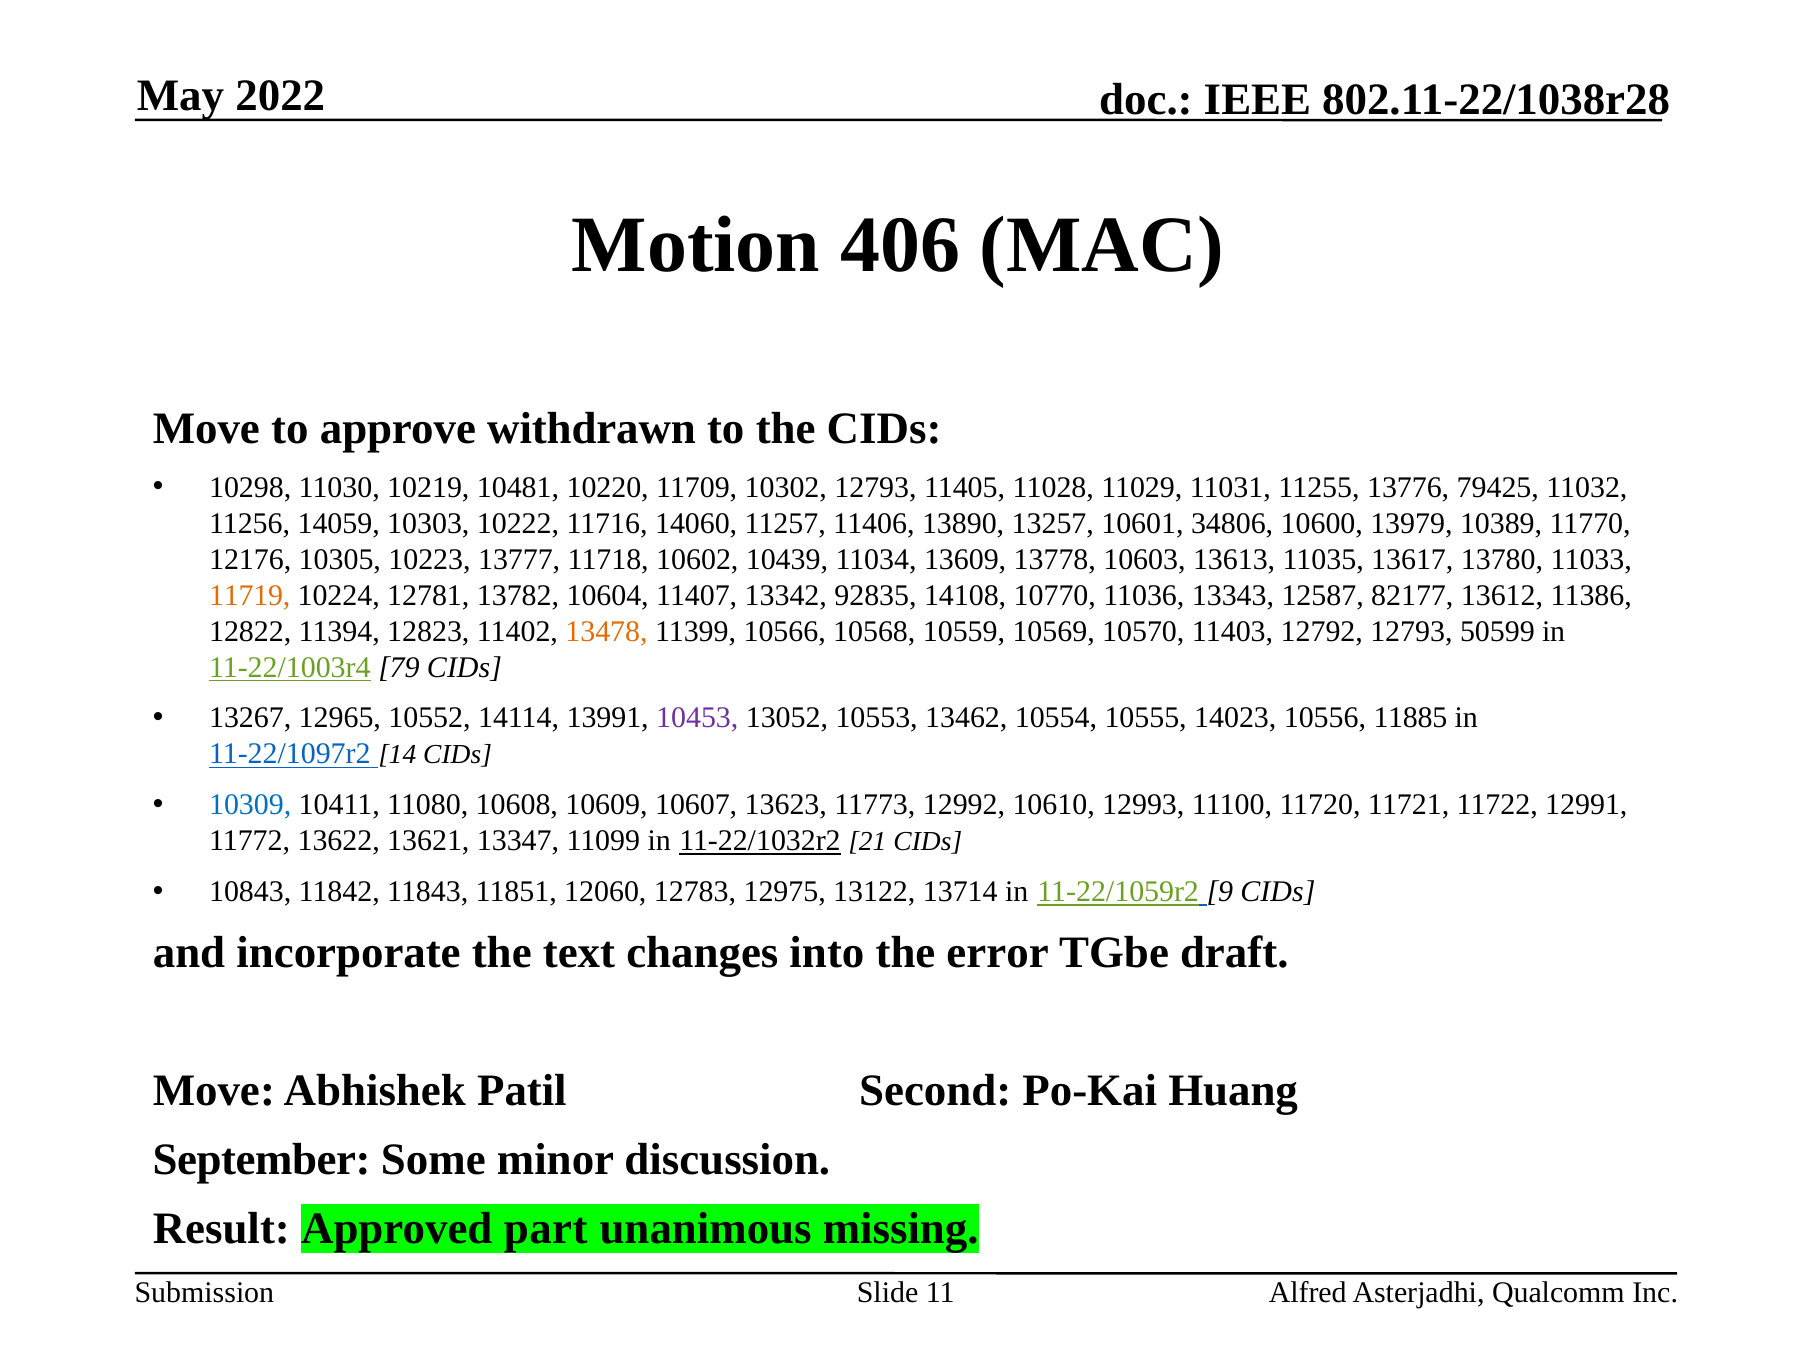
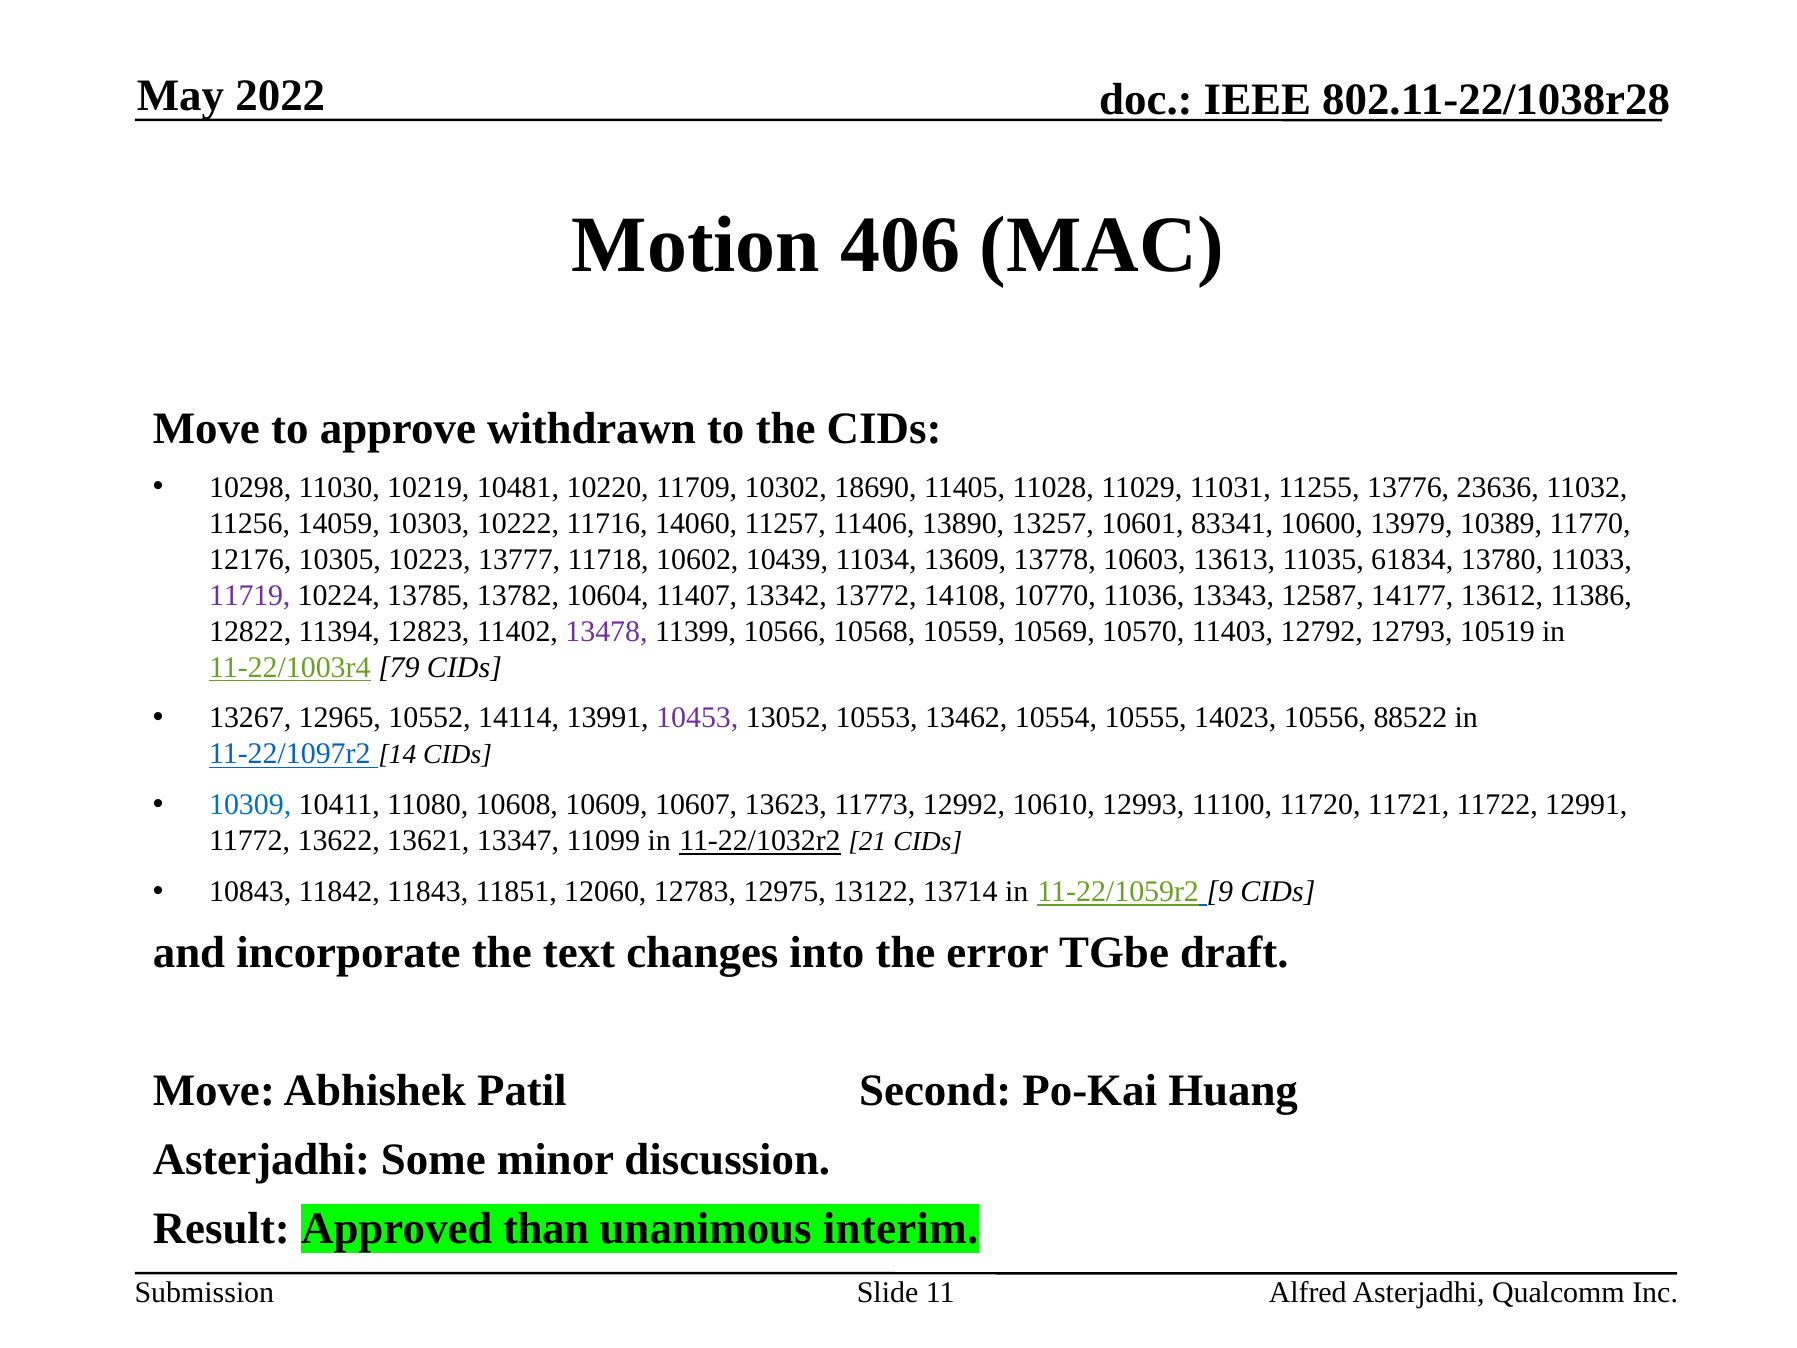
10302 12793: 12793 -> 18690 (875, 487)
79425: 79425 -> 23636 (1498, 487)
34806: 34806 -> 83341 (1232, 523)
13617: 13617 -> 61834 (1412, 559)
11719 colour: orange -> purple (250, 595)
12781: 12781 -> 13785 (428, 595)
92835: 92835 -> 13772 (875, 595)
82177: 82177 -> 14177 (1412, 595)
13478 colour: orange -> purple (606, 631)
50599: 50599 -> 10519 (1497, 631)
11885: 11885 -> 88522 (1410, 718)
September: September -> Asterjadhi (261, 1159)
part: part -> than (546, 1228)
missing: missing -> interim (901, 1228)
